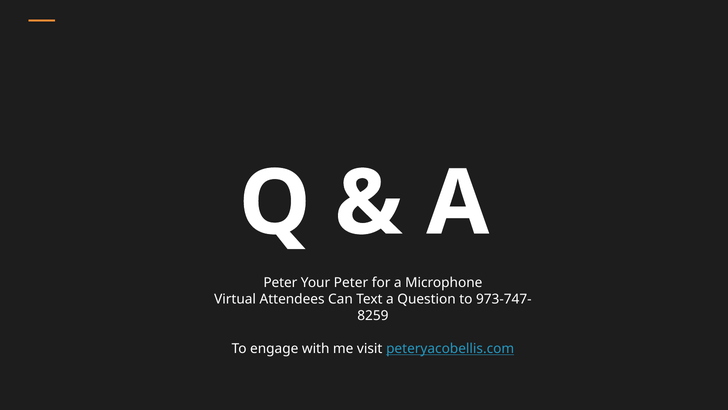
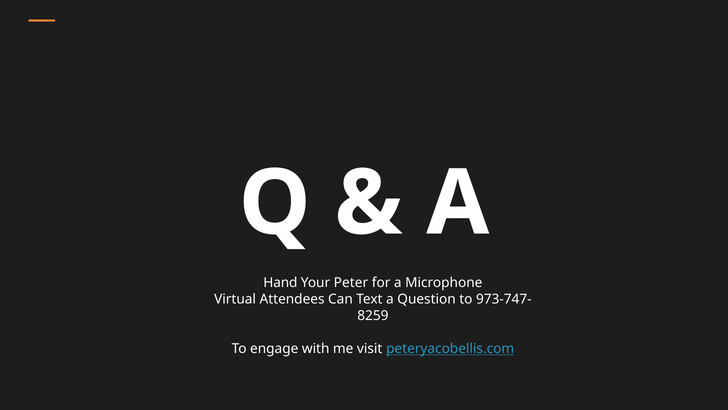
Peter: Peter -> Hand (280, 283)
